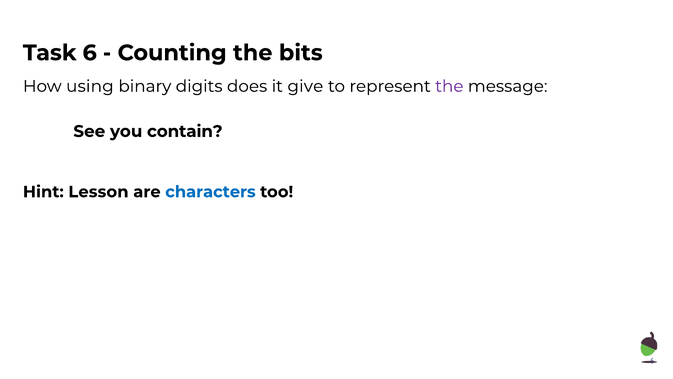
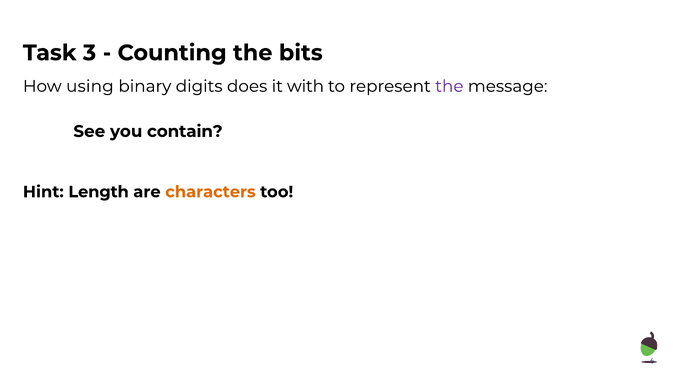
Task 6: 6 -> 3 (90, 53)
give: give -> with (305, 86)
Lesson: Lesson -> Length (99, 192)
characters colour: blue -> orange (210, 192)
